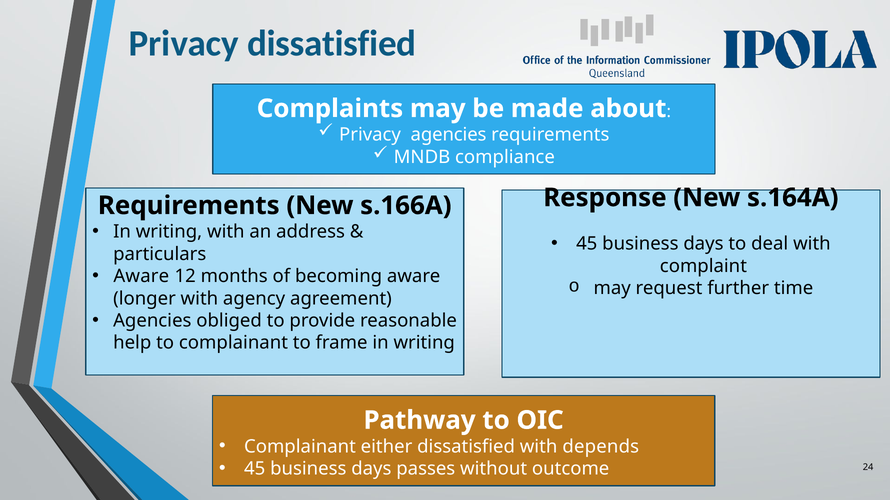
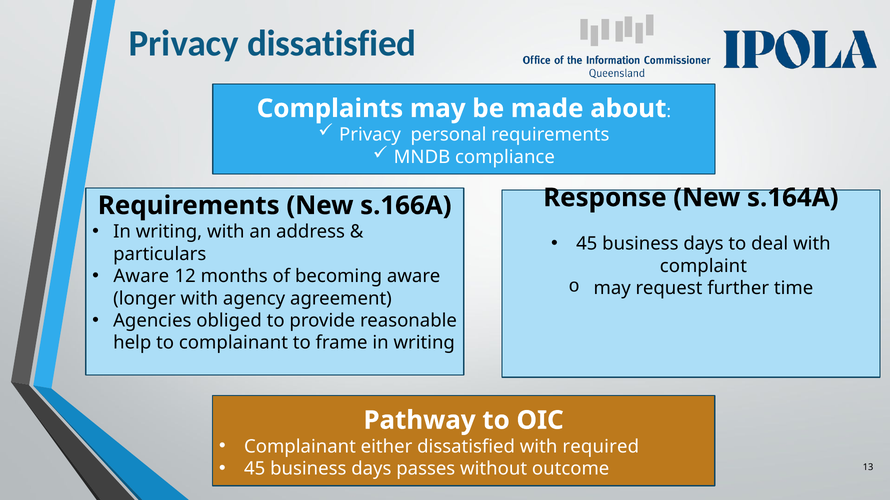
Privacy agencies: agencies -> personal (449, 135)
depends: depends -> required (601, 447)
24: 24 -> 13 (868, 468)
